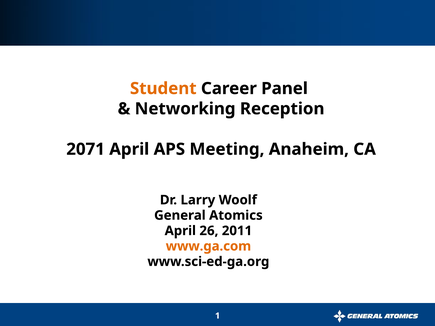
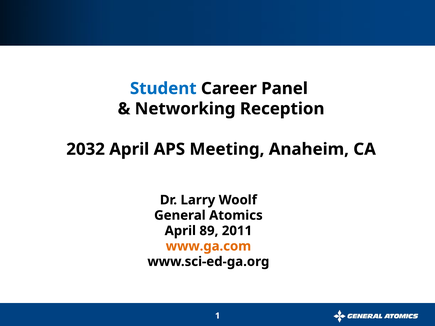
Student colour: orange -> blue (163, 89)
2071: 2071 -> 2032 (86, 149)
26: 26 -> 89 (209, 231)
